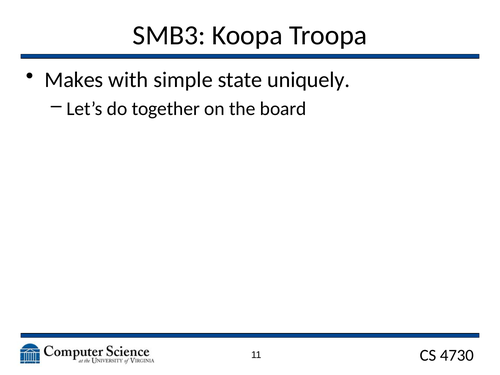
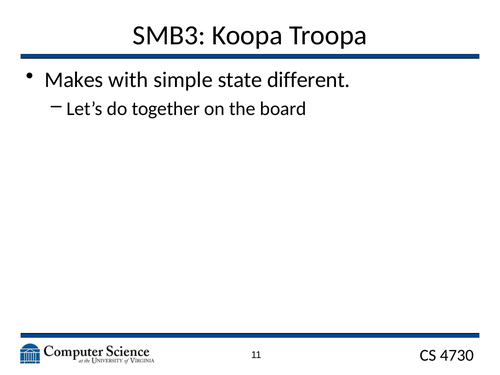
uniquely: uniquely -> different (309, 80)
